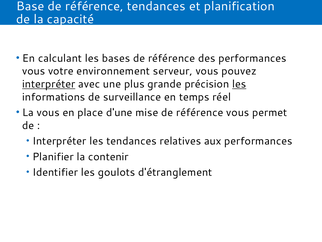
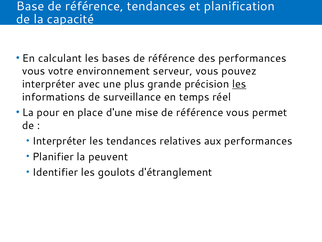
interpréter underline: present -> none (49, 84)
La vous: vous -> pour (48, 112)
contenir: contenir -> peuvent (108, 156)
